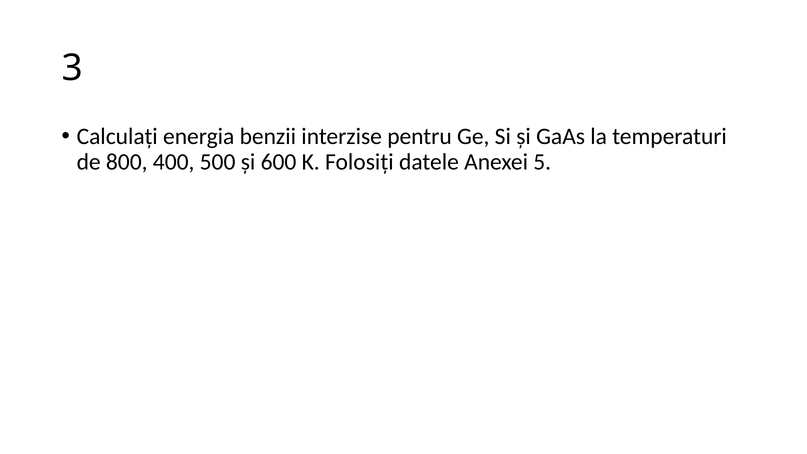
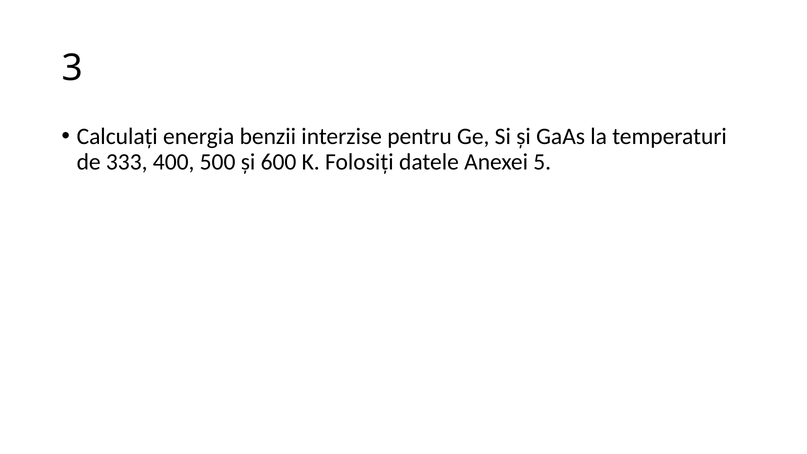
800: 800 -> 333 (127, 162)
